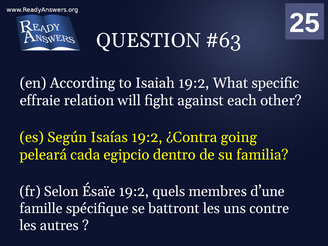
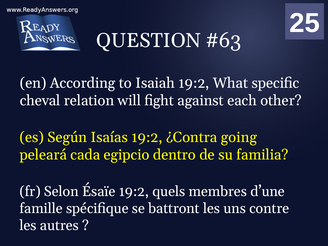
effraie: effraie -> cheval (40, 100)
